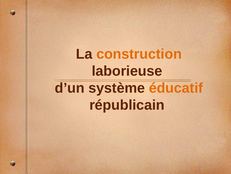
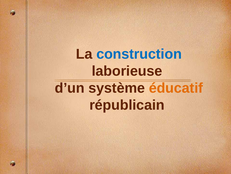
construction colour: orange -> blue (139, 54)
